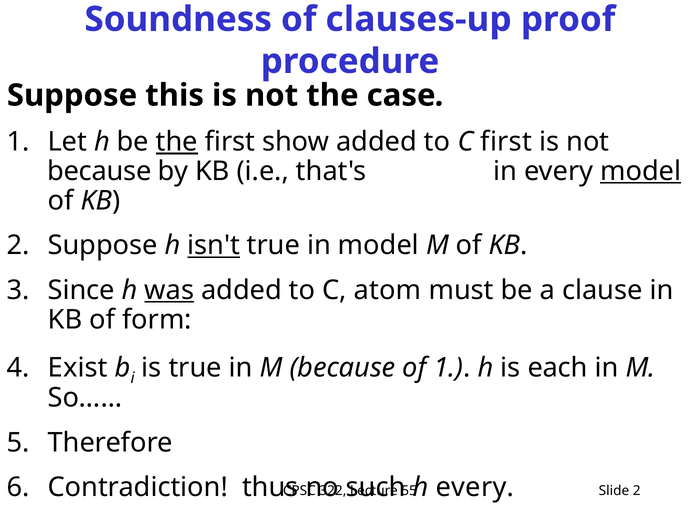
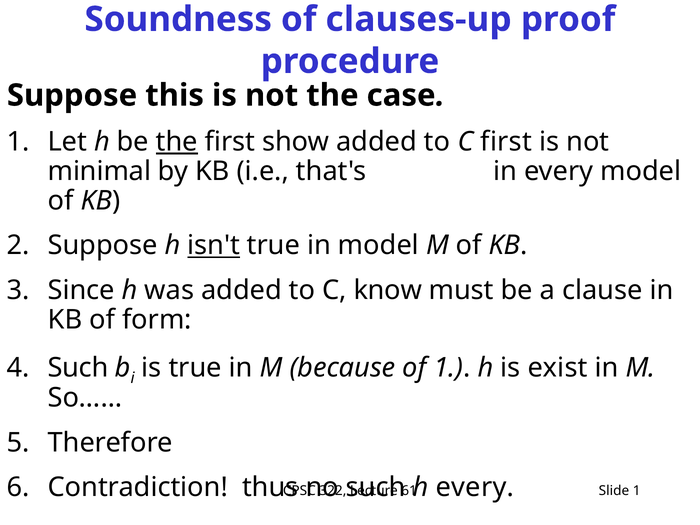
because: because -> minimal (99, 171)
model underline: present -> none (641, 171)
was underline: present -> none (169, 290)
atom: atom -> know (388, 290)
Exist: Exist -> Such (78, 368)
each: each -> exist (557, 368)
55: 55 -> 61 (409, 491)
Slide 2: 2 -> 1 (637, 491)
